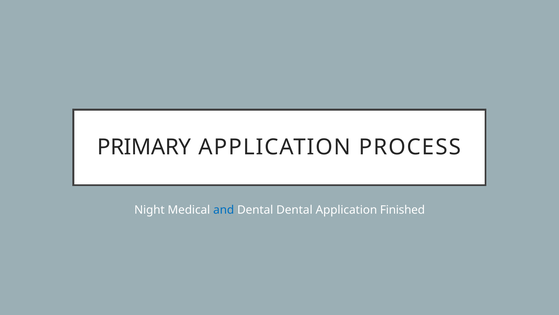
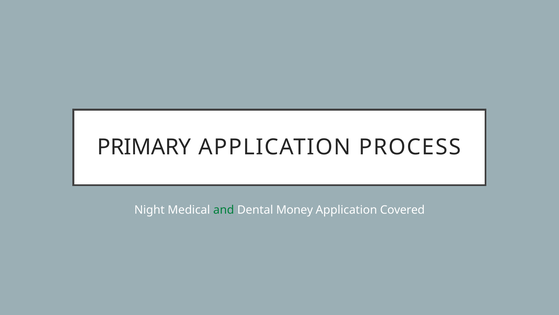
and colour: blue -> green (224, 209)
Dental Dental: Dental -> Money (295, 209)
Finished: Finished -> Covered (402, 209)
